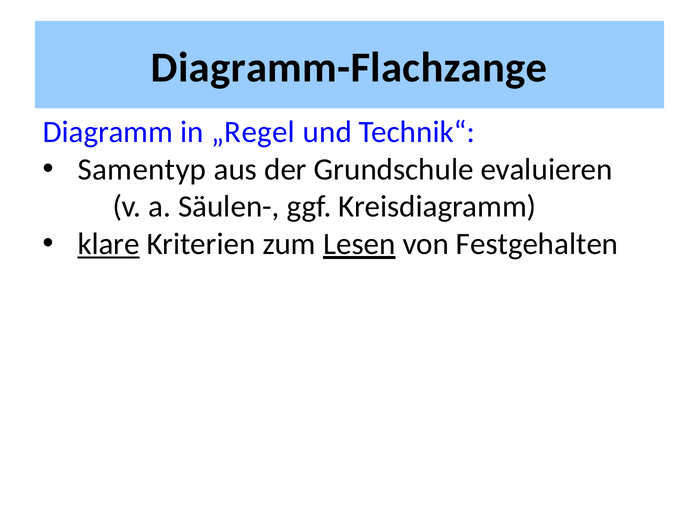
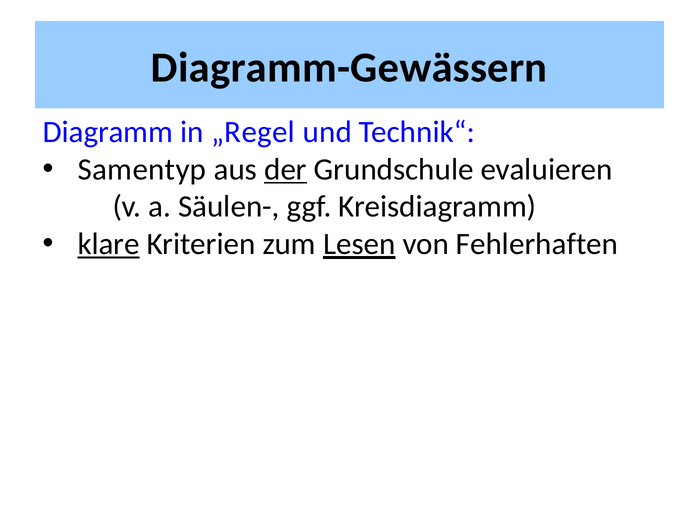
Diagramm-Flachzange: Diagramm-Flachzange -> Diagramm-Gewässern (349, 68)
der underline: none -> present (285, 170)
Festgehalten: Festgehalten -> Fehlerhaften (537, 244)
